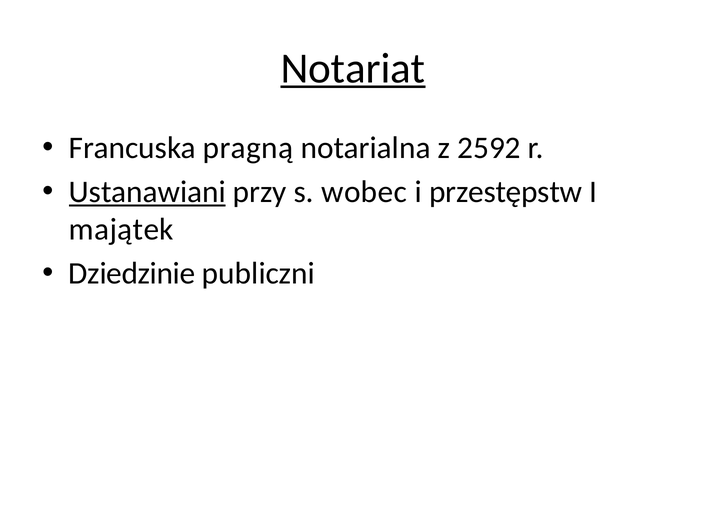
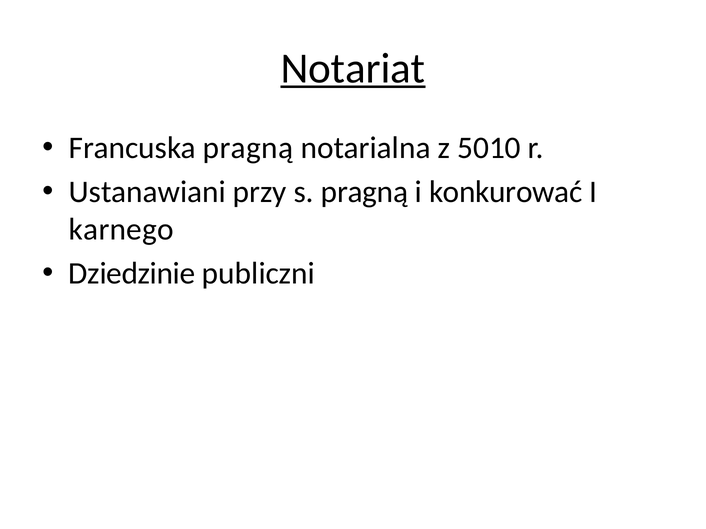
2592: 2592 -> 5010 (489, 148)
Ustanawiani underline: present -> none (147, 192)
s wobec: wobec -> pragną (364, 192)
przestępstw: przestępstw -> konkurować (506, 192)
majątek: majątek -> karnego (121, 230)
